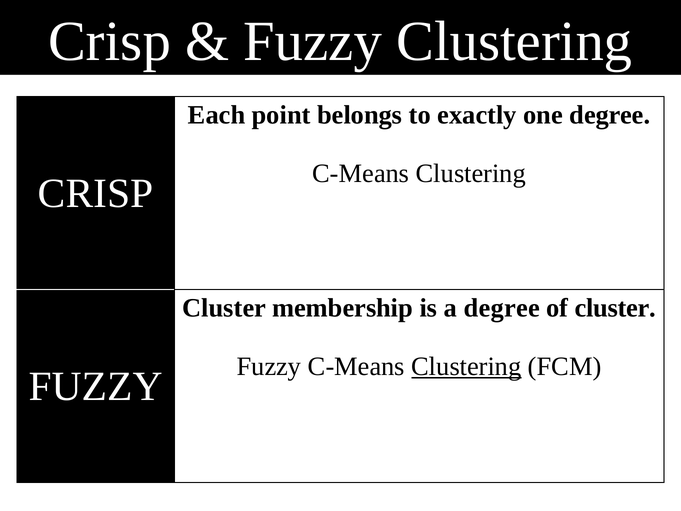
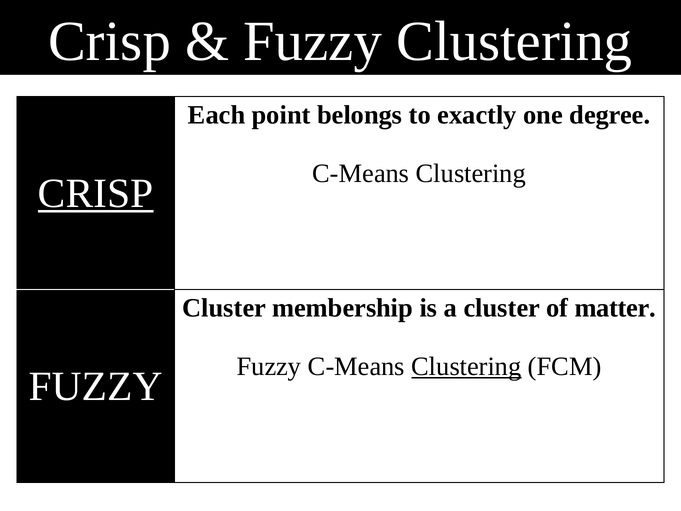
CRISP underline: none -> present (96, 193)
a degree: degree -> cluster (502, 308)
of cluster: cluster -> matter (615, 308)
